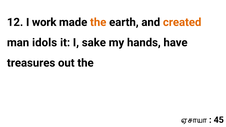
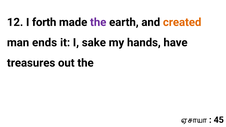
work: work -> forth (44, 22)
the colour: orange -> purple (98, 22)
idols: idols -> ends (45, 43)
